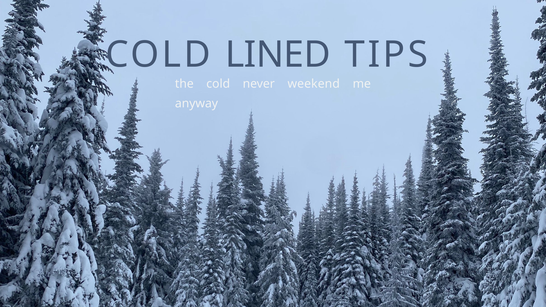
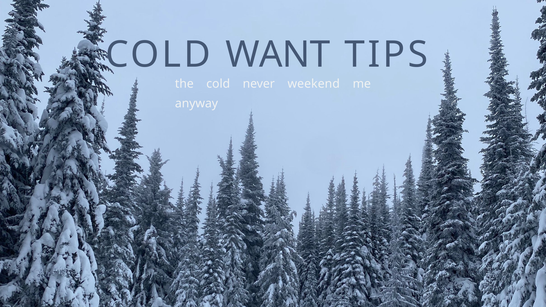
LINED: LINED -> WANT (278, 55)
